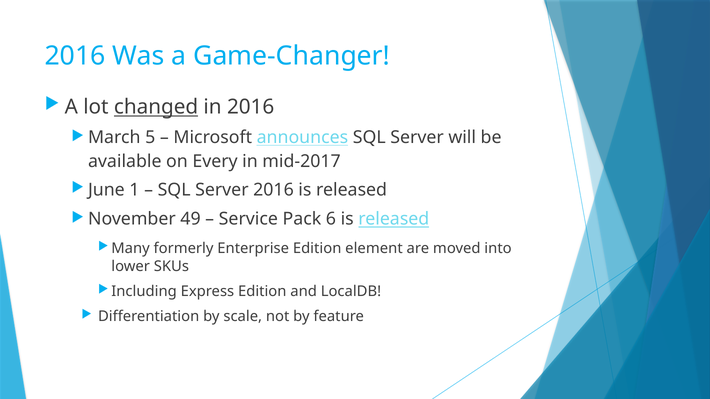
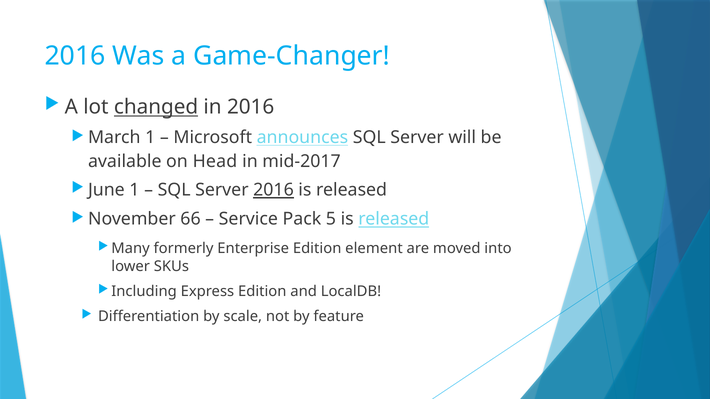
5: 5 -> 1 (150, 137)
Every: Every -> Head (215, 162)
2016 underline: none -> present (273, 190)
49: 49 -> 66 (190, 219)
6: 6 -> 5 (331, 219)
